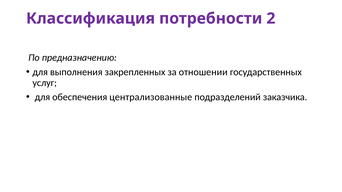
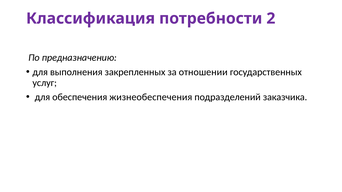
централизованные: централизованные -> жизнеобеспечения (151, 97)
